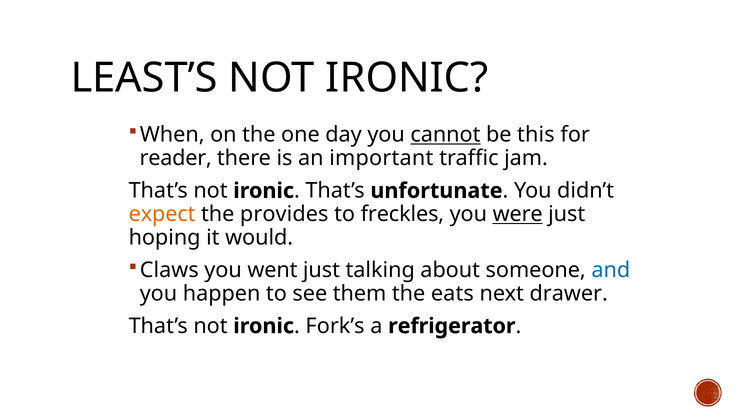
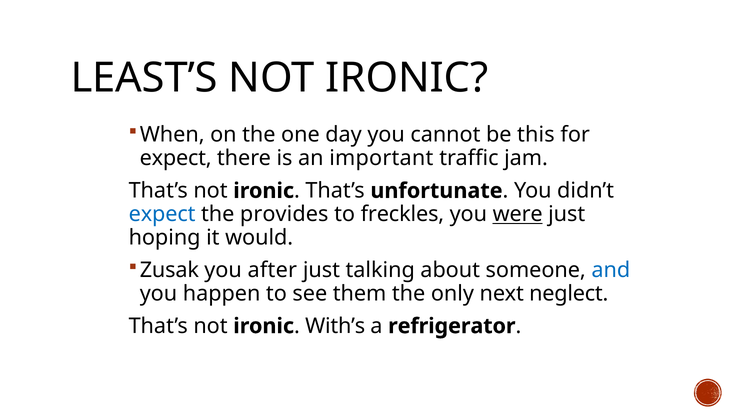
cannot underline: present -> none (445, 135)
reader: reader -> expect (176, 158)
expect colour: orange -> blue (162, 214)
Claws: Claws -> Zusak (169, 270)
went: went -> after (272, 270)
eats: eats -> only (452, 294)
drawer: drawer -> neglect (569, 294)
Fork’s: Fork’s -> With’s (335, 326)
